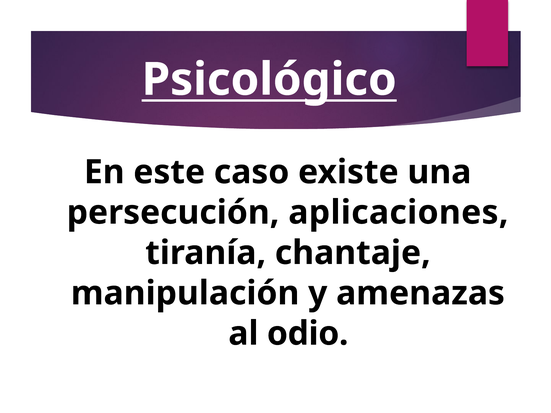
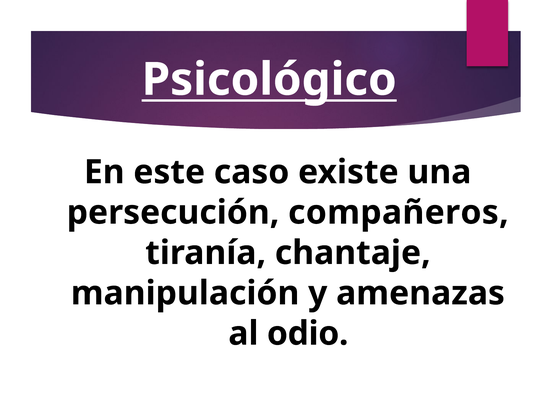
aplicaciones: aplicaciones -> compañeros (398, 213)
